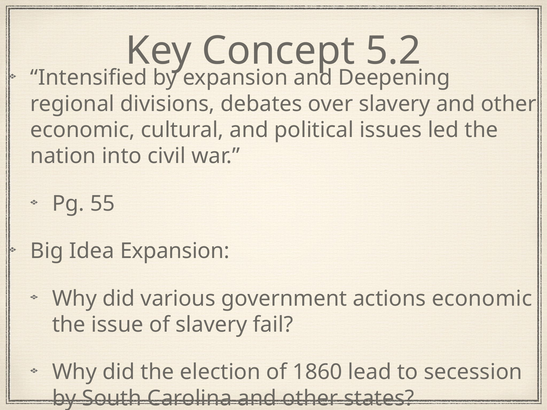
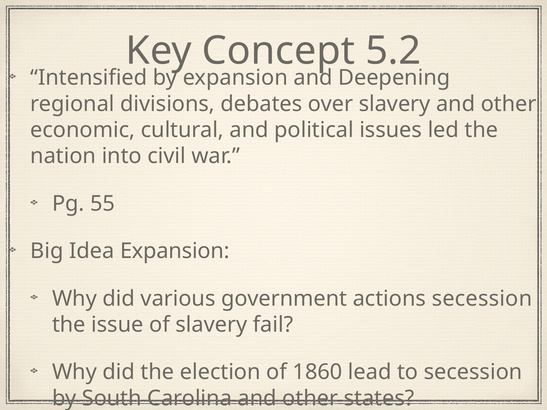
actions economic: economic -> secession (482, 299)
